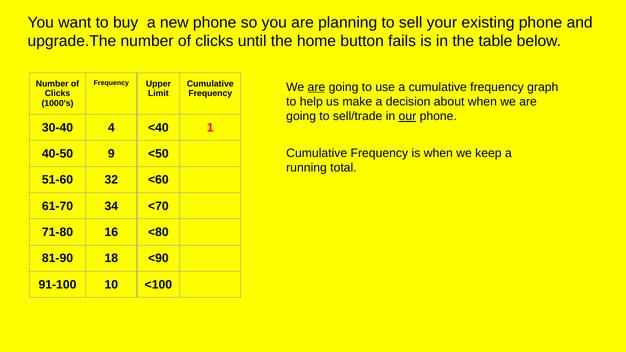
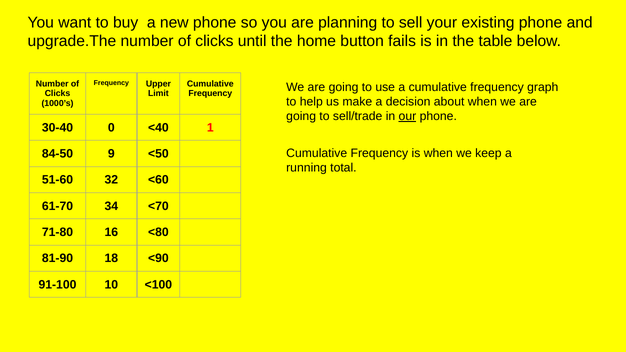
are underline: present -> none (316, 87)
4: 4 -> 0 (111, 128)
40-50: 40-50 -> 84-50 (57, 154)
